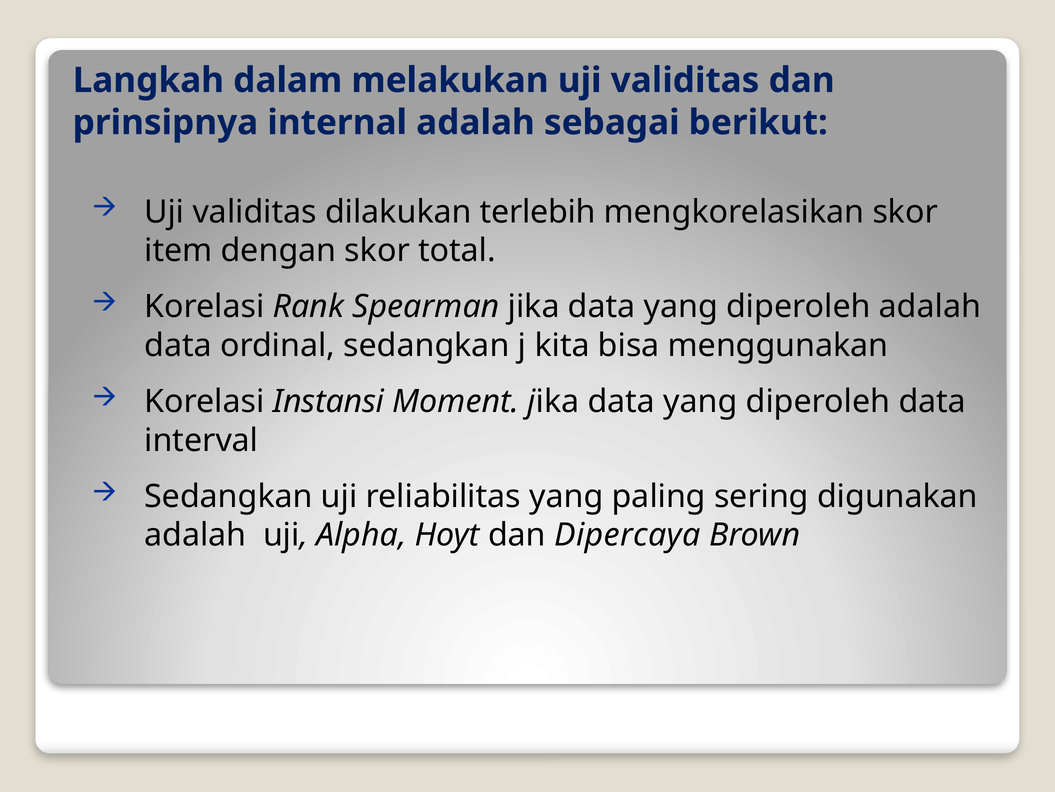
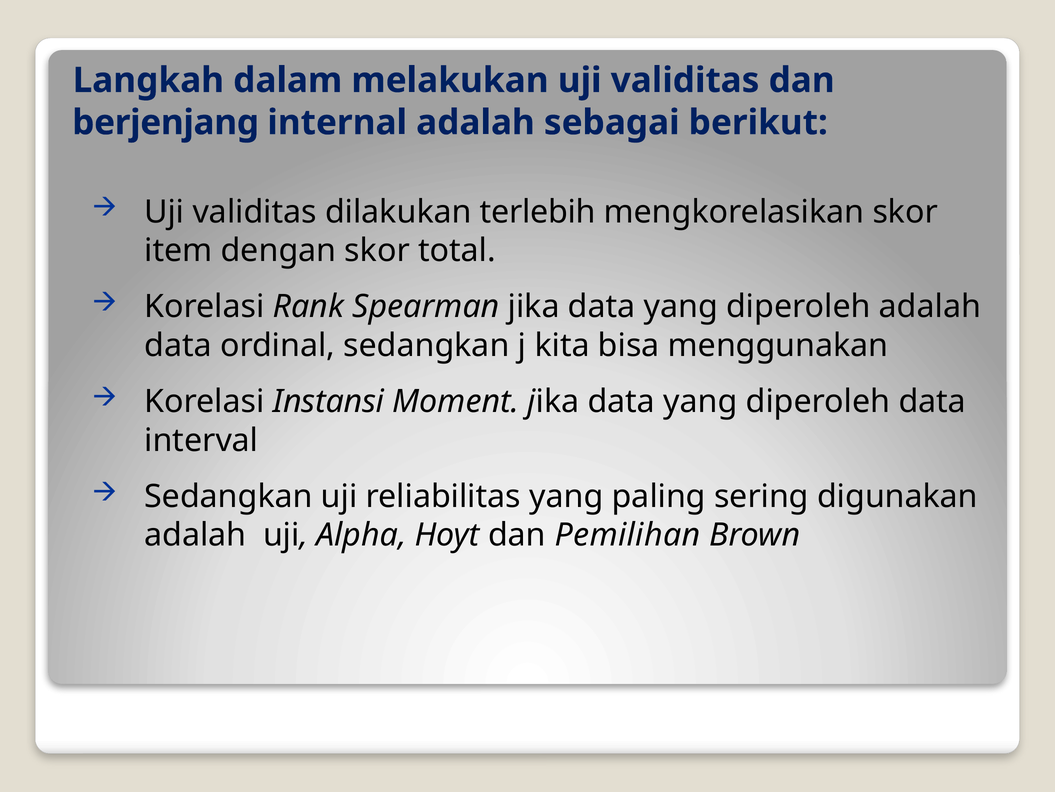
prinsipnya: prinsipnya -> berjenjang (166, 123)
Dipercaya: Dipercaya -> Pemilihan (627, 535)
